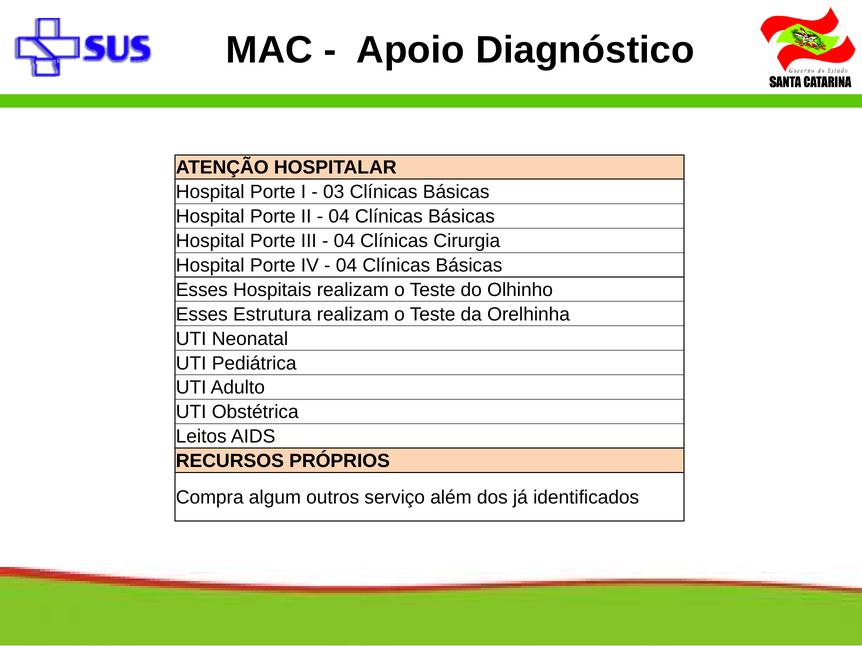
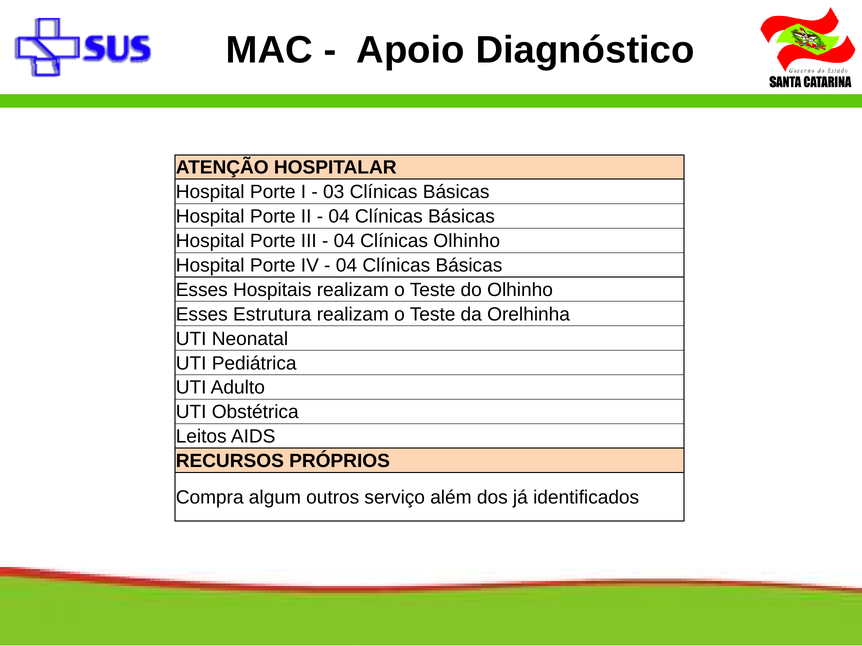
Clínicas Cirurgia: Cirurgia -> Olhinho (467, 241)
